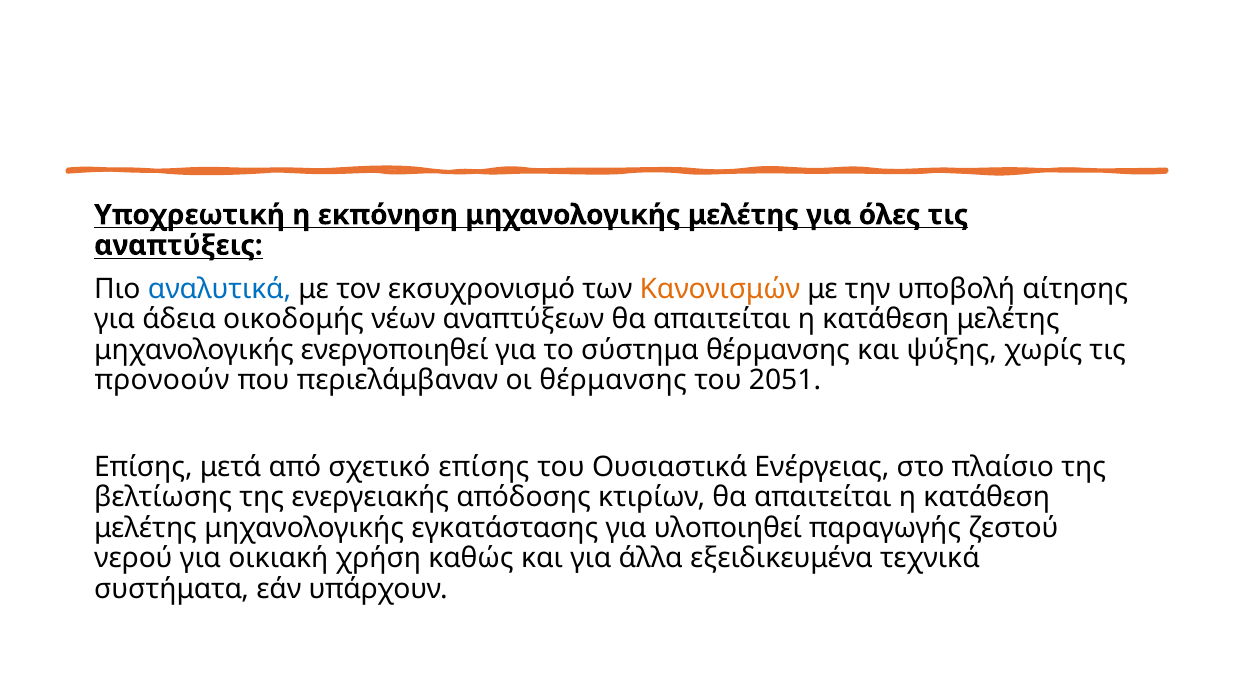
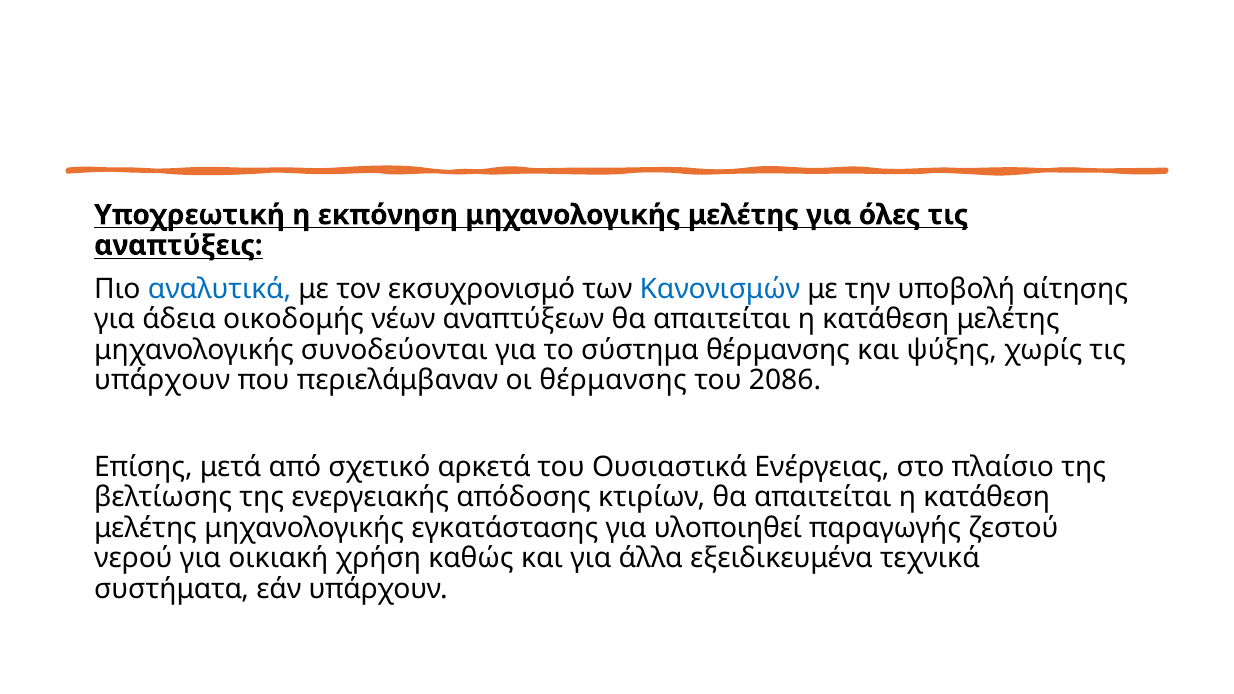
Κανονισμών colour: orange -> blue (720, 289)
ενεργοποιηθεί: ενεργοποιηθεί -> συνοδεύονται (394, 350)
προνοούν: προνοούν -> υπάρχουν (162, 380)
2051: 2051 -> 2086 (785, 380)
σχετικό επίσης: επίσης -> αρκετά (484, 467)
